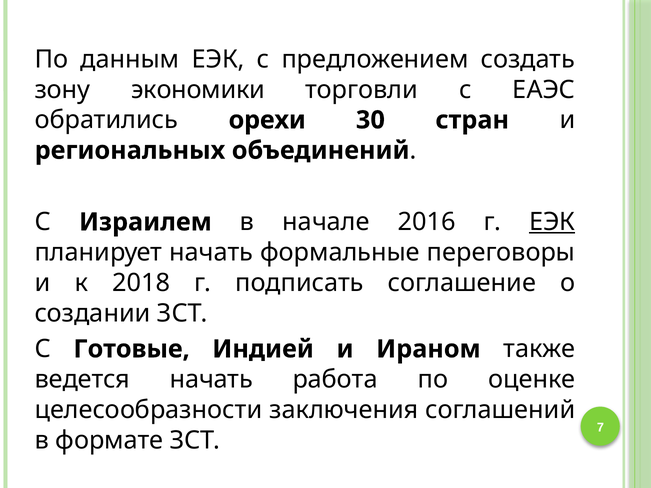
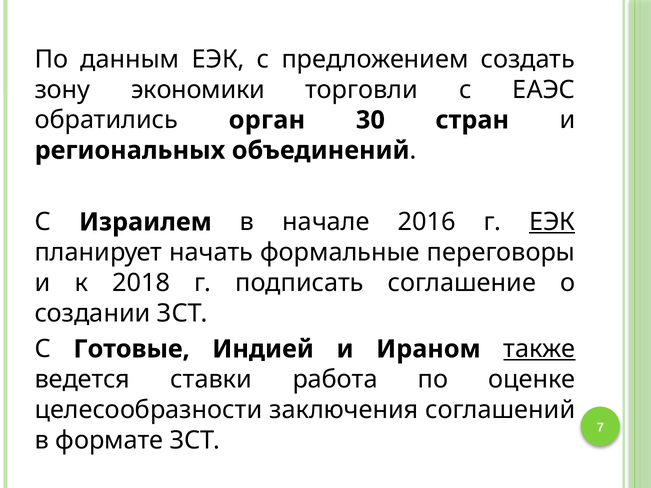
орехи: орехи -> орган (267, 120)
также underline: none -> present (539, 349)
ведется начать: начать -> ставки (211, 380)
